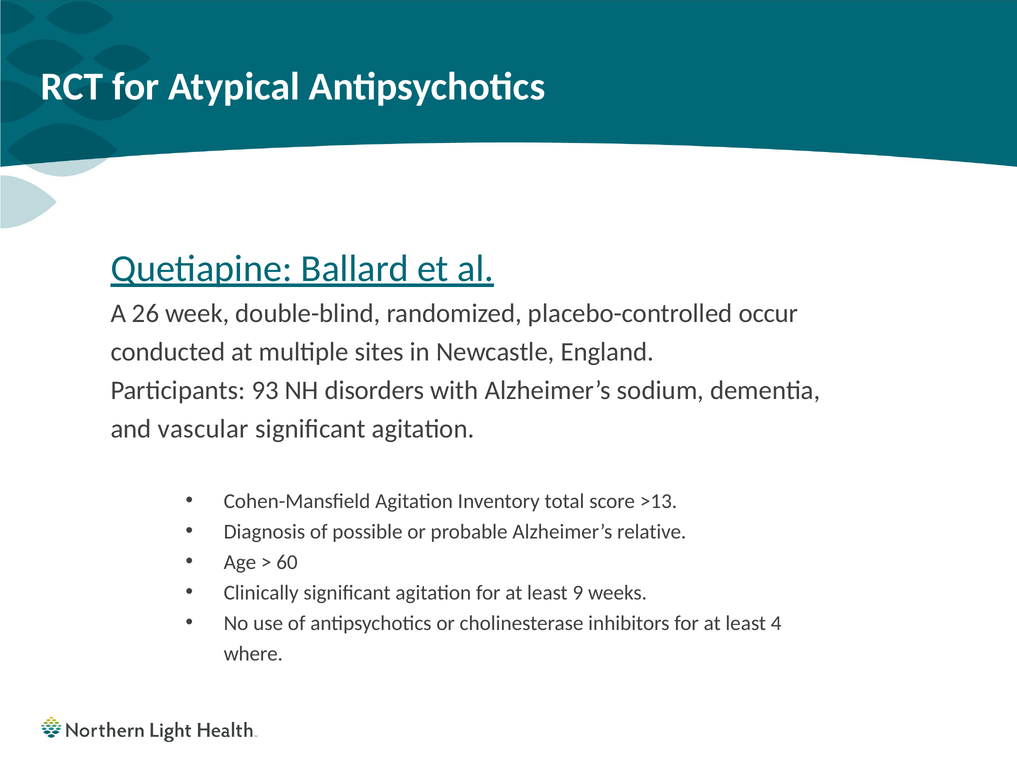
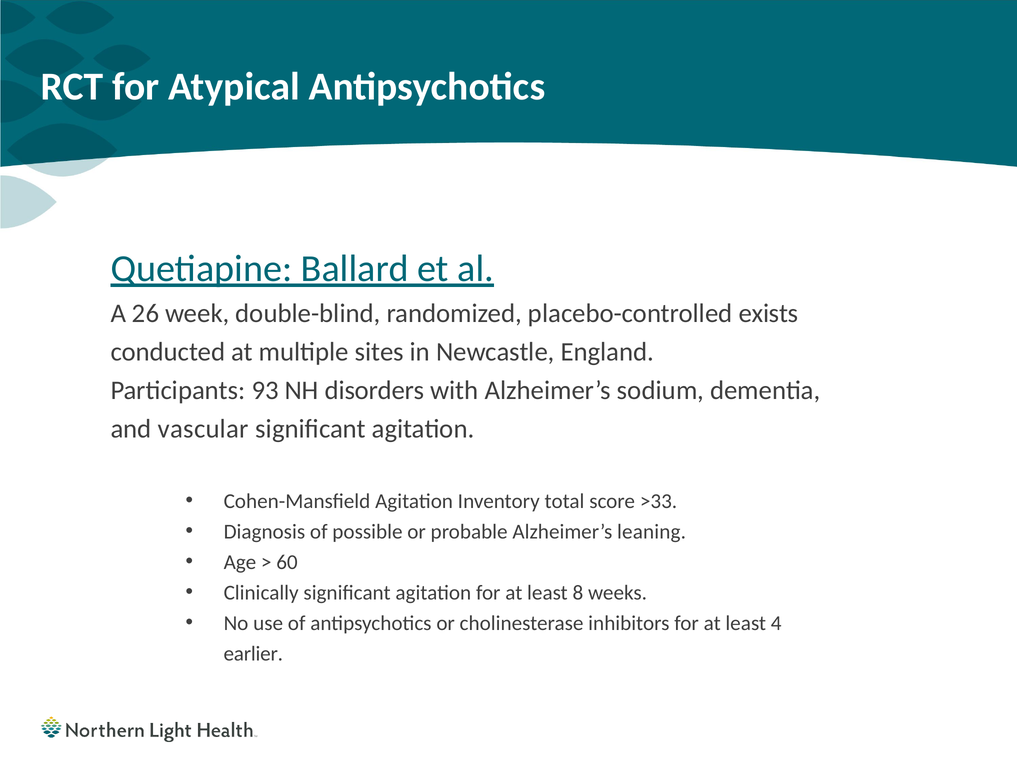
occur: occur -> exists (768, 314)
>13: >13 -> >33 (659, 502)
relative: relative -> leaning (652, 532)
9: 9 -> 8 (578, 593)
where: where -> earlier (253, 654)
